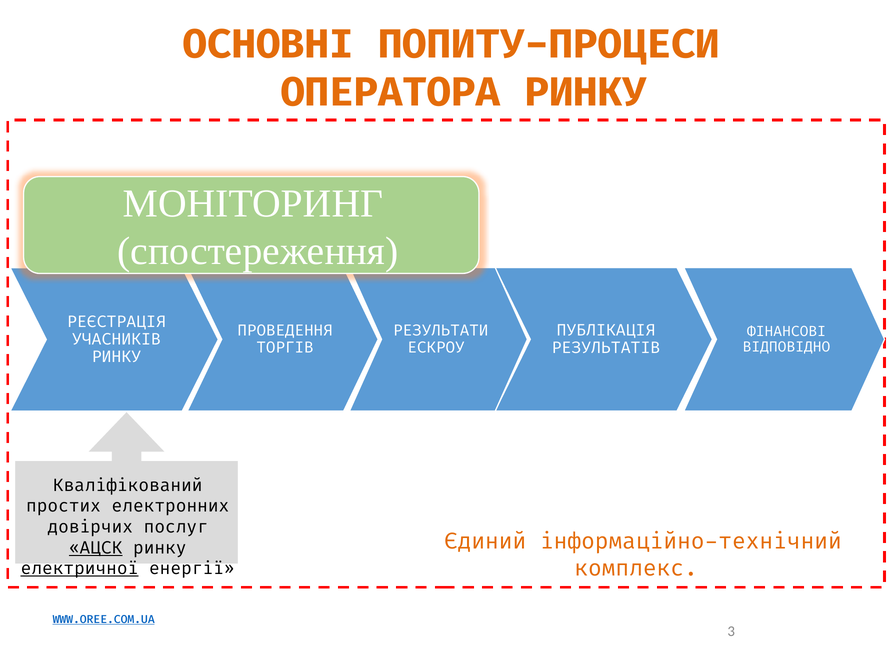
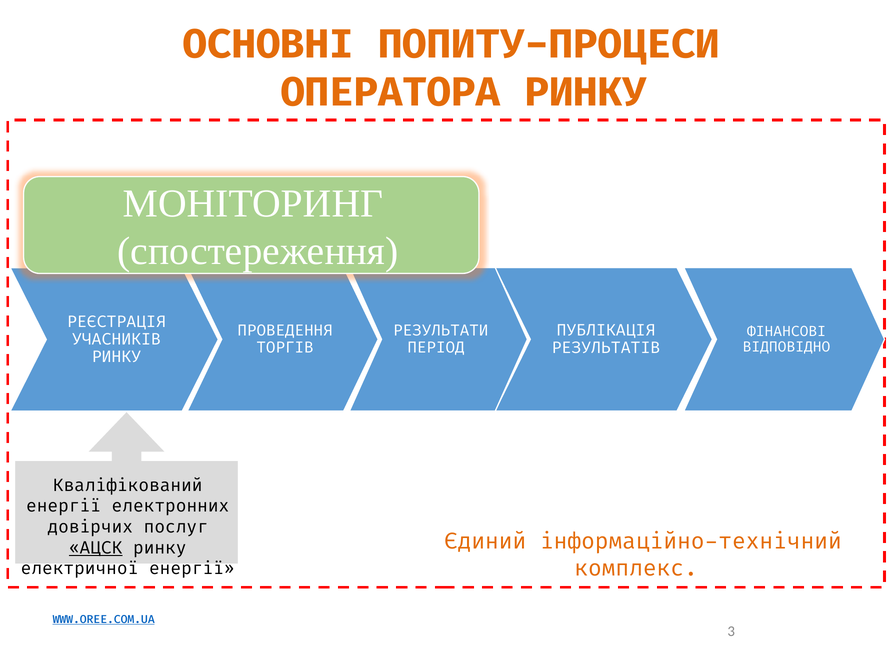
ЕСКРОУ: ЕСКРОУ -> ПЕРІОД (436, 348)
простих: простих -> енергії (63, 506)
електричної underline: present -> none (79, 569)
